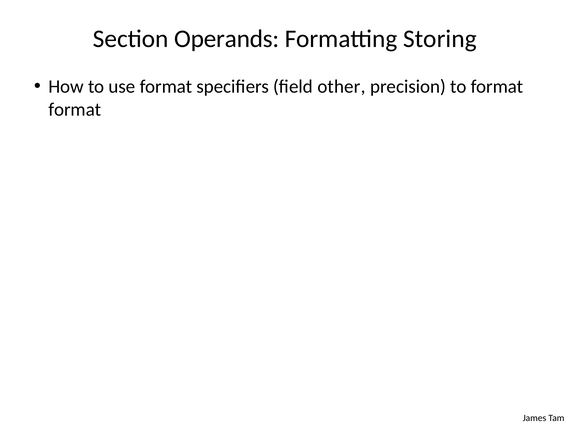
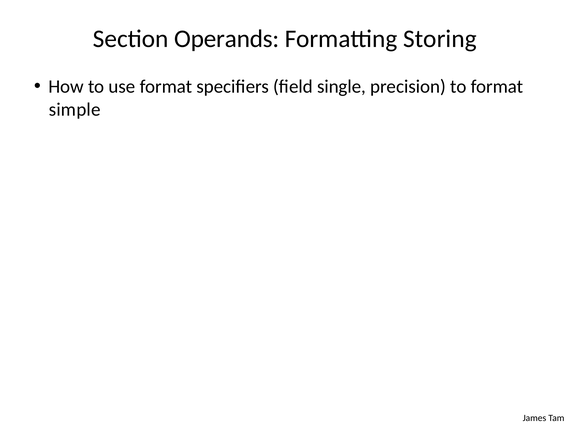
other: other -> single (342, 87)
format: format -> simple (75, 110)
